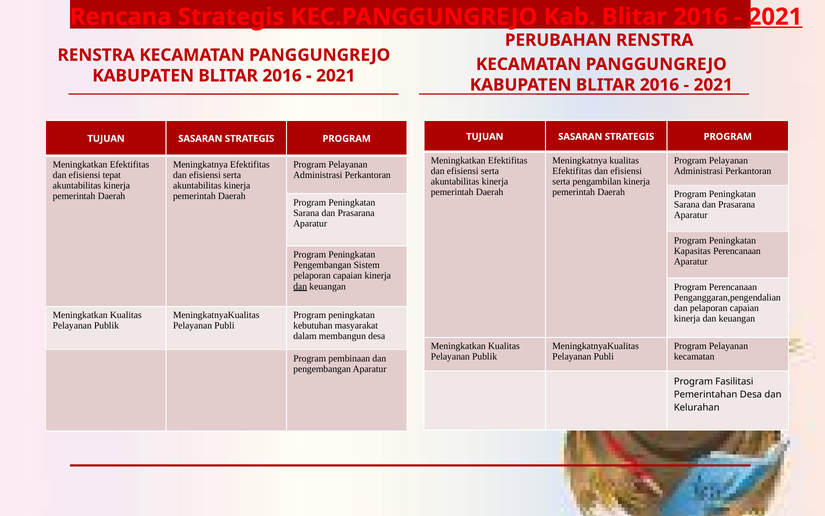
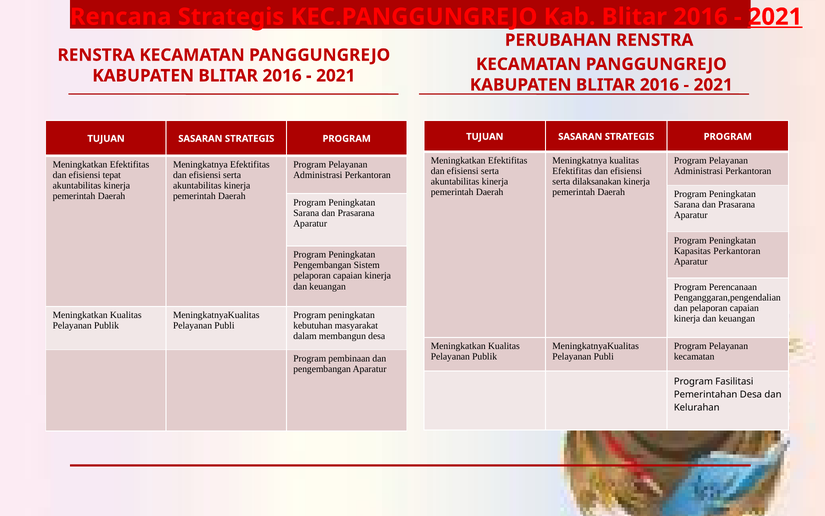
pengambilan: pengambilan -> dilaksanakan (597, 181)
Kapasitas Perencanaan: Perencanaan -> Perkantoran (737, 251)
dan underline: present -> none (300, 286)
